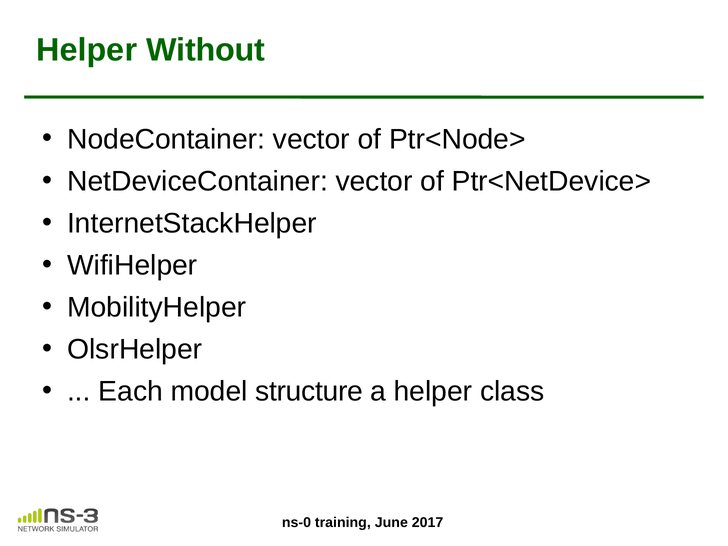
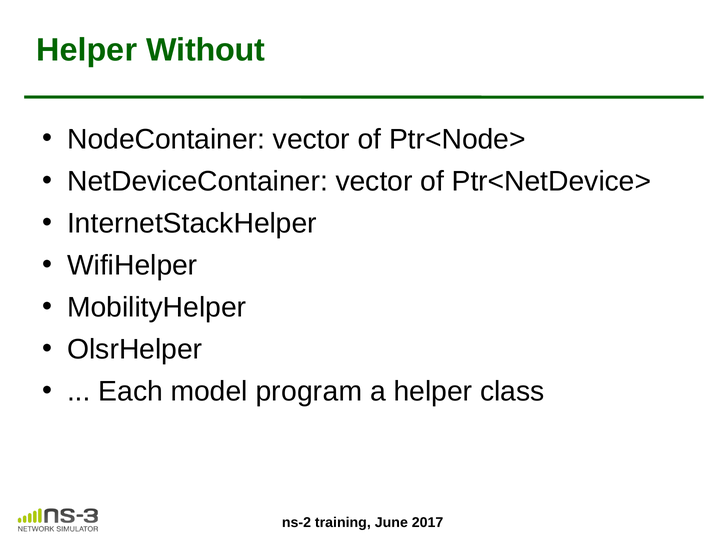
structure: structure -> program (309, 392)
ns-0: ns-0 -> ns-2 (296, 523)
